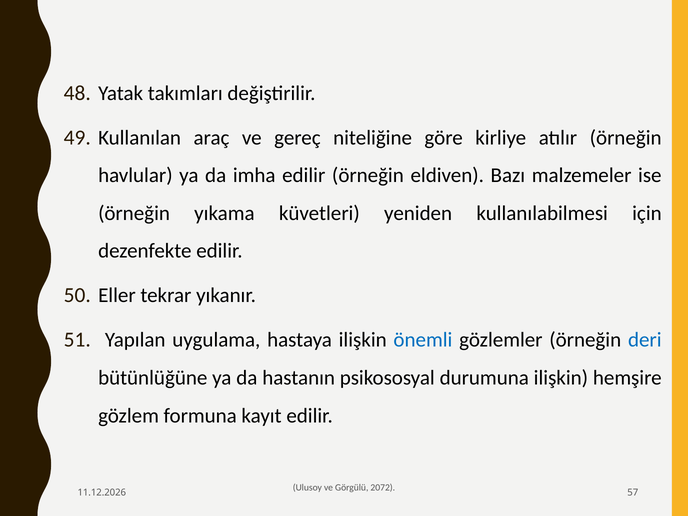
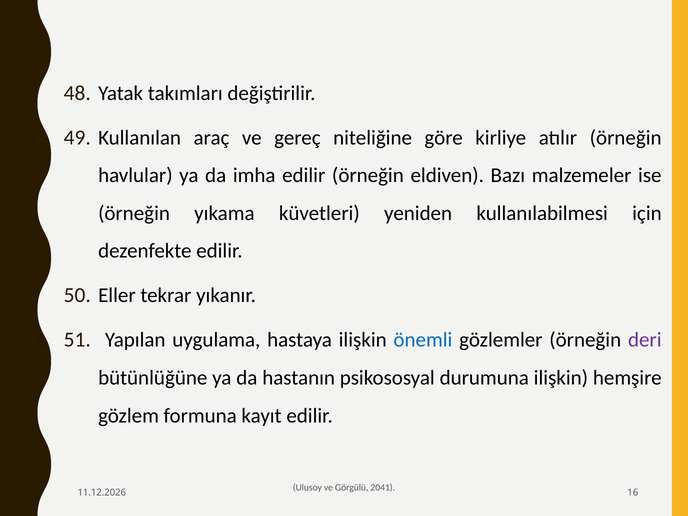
deri colour: blue -> purple (645, 340)
2072: 2072 -> 2041 (383, 488)
57: 57 -> 16 (633, 493)
